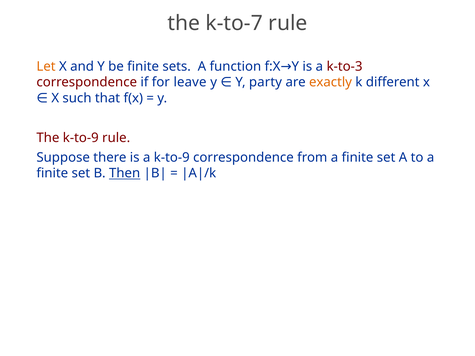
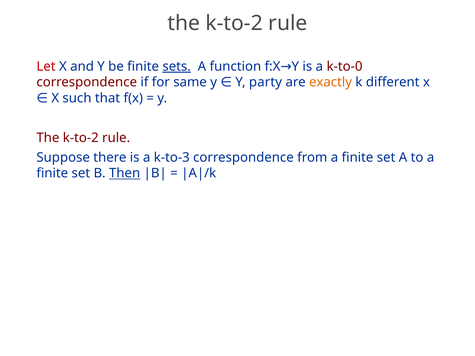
k-to-7: k-to-7 -> k-to-2 (234, 23)
k-to-3: k-to-3 -> k-to-0 (345, 67)
Let colour: orange -> red (46, 67)
sets underline: none -> present (177, 67)
leave: leave -> same (190, 82)
k-to-9: k-to-9 -> k-to-2 (81, 138)
a k-to-9: k-to-9 -> k-to-3 (172, 158)
